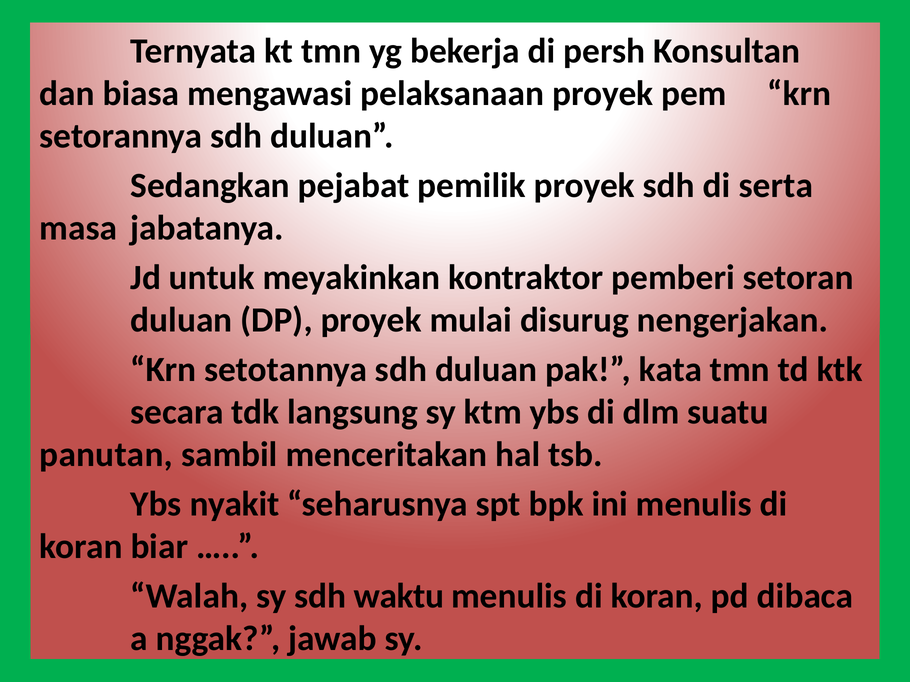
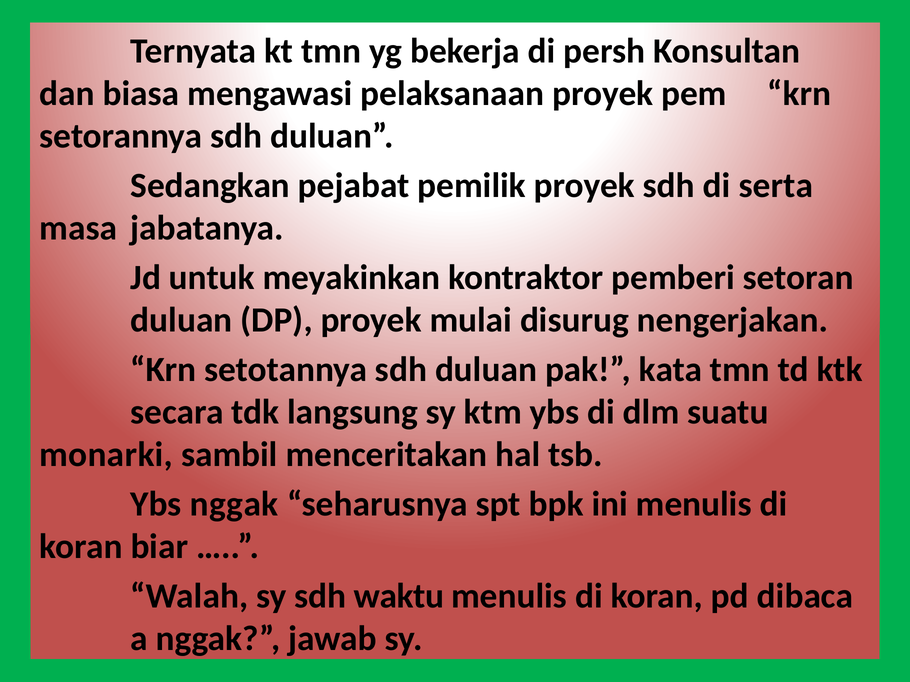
panutan: panutan -> monarki (106, 455)
Ybs nyakit: nyakit -> nggak (234, 504)
